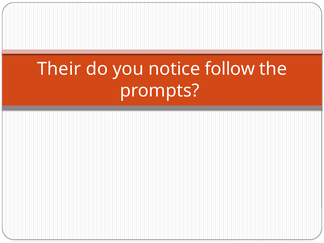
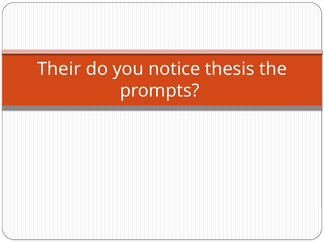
follow: follow -> thesis (230, 69)
